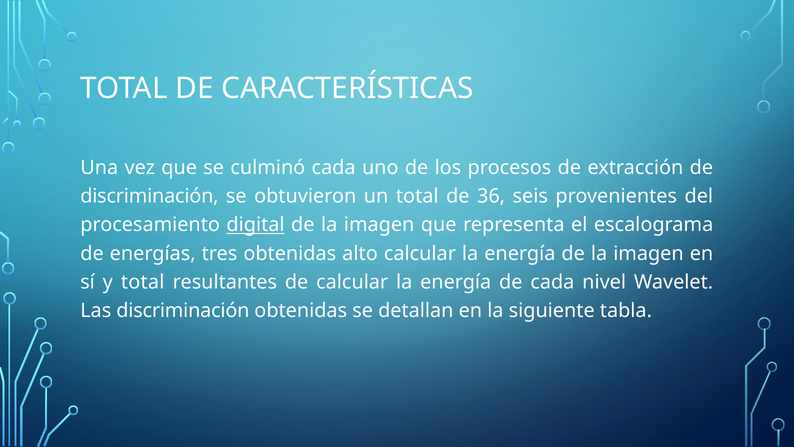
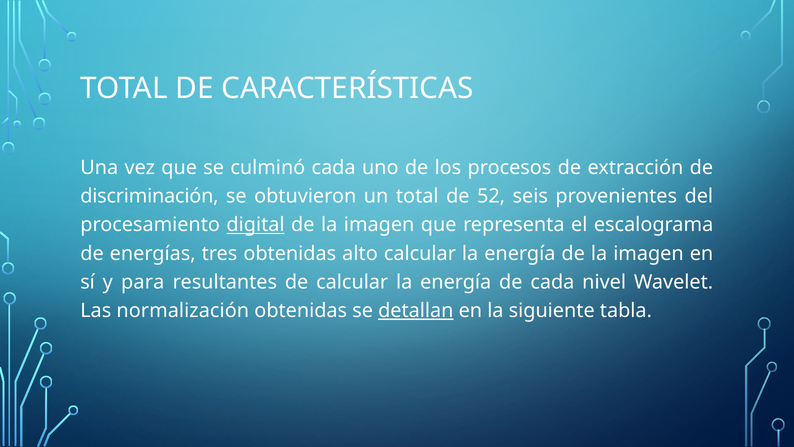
36: 36 -> 52 (491, 196)
y total: total -> para (143, 282)
Las discriminación: discriminación -> normalización (183, 310)
detallan underline: none -> present (416, 310)
